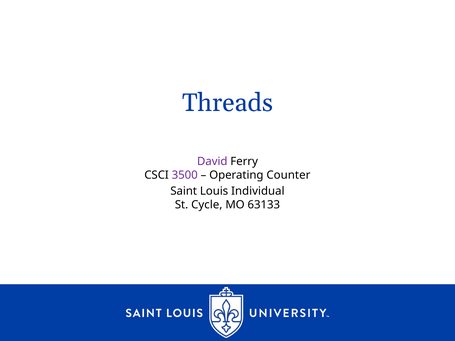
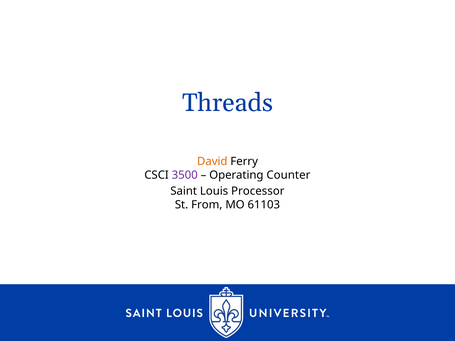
David colour: purple -> orange (212, 162)
Individual: Individual -> Processor (258, 191)
Cycle: Cycle -> From (207, 205)
63133: 63133 -> 61103 (264, 205)
